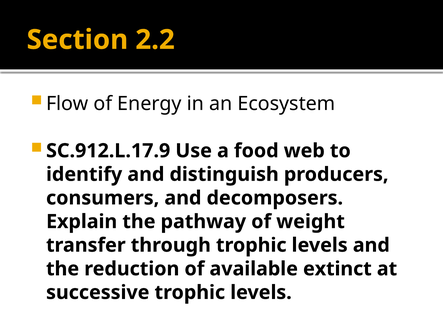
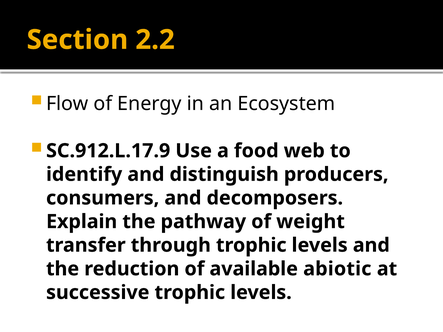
extinct: extinct -> abiotic (337, 269)
